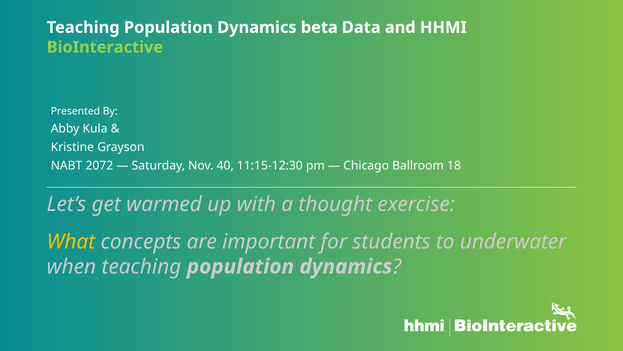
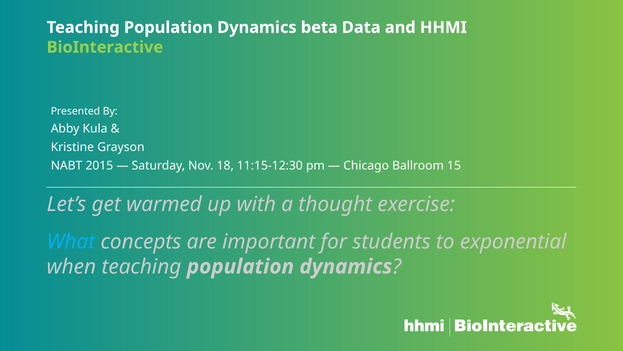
2072: 2072 -> 2015 (99, 165)
40: 40 -> 18 (225, 165)
18: 18 -> 15 (454, 165)
What colour: yellow -> light blue (71, 241)
underwater: underwater -> exponential (513, 241)
